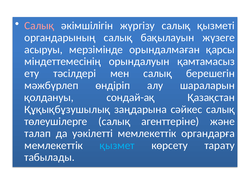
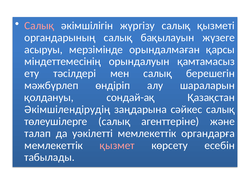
Құқықбұзушылық: Құқықбұзушылық -> Әкімшілендірудің (67, 110)
қызмет colour: light blue -> pink (117, 146)
тарату: тарату -> есебін (220, 146)
